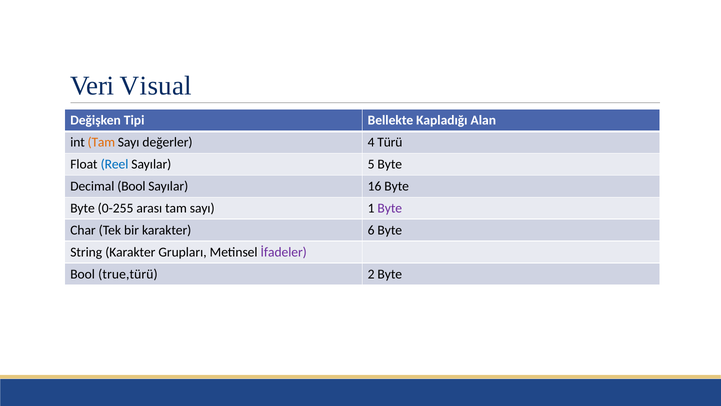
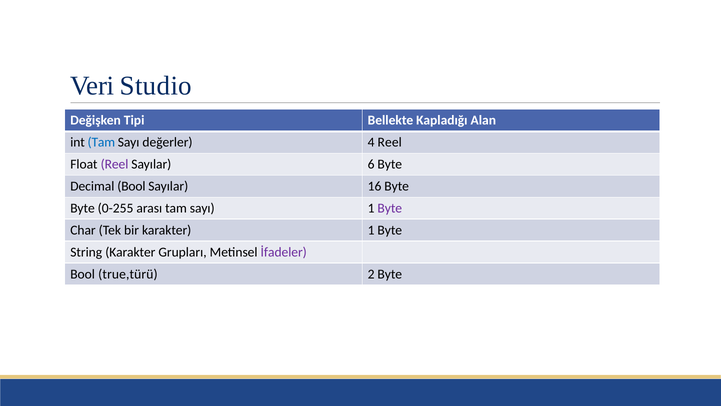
Visual: Visual -> Studio (156, 86)
Tam colour: orange -> blue (101, 142)
4 Türü: Türü -> Reel (390, 142)
Reel colour: blue -> purple (114, 164)
5: 5 -> 6 (371, 164)
karakter 6: 6 -> 1 (371, 230)
